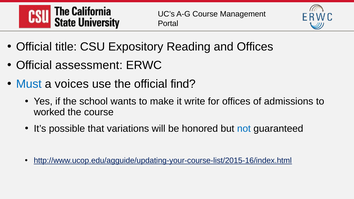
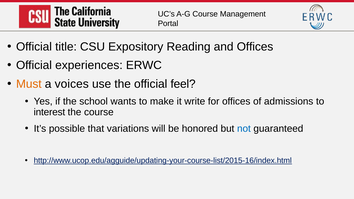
assessment: assessment -> experiences (89, 65)
Must colour: blue -> orange (29, 84)
find: find -> feel (183, 84)
worked: worked -> interest (49, 112)
